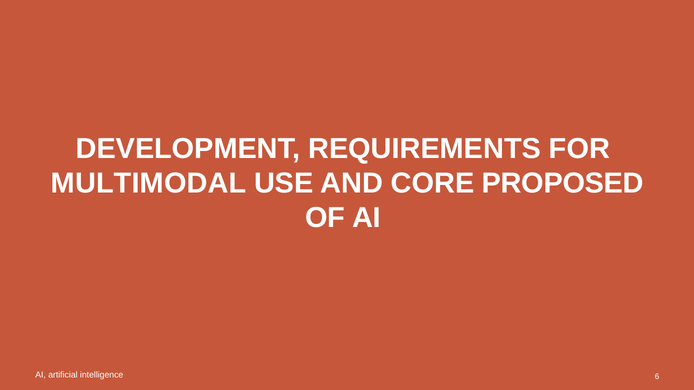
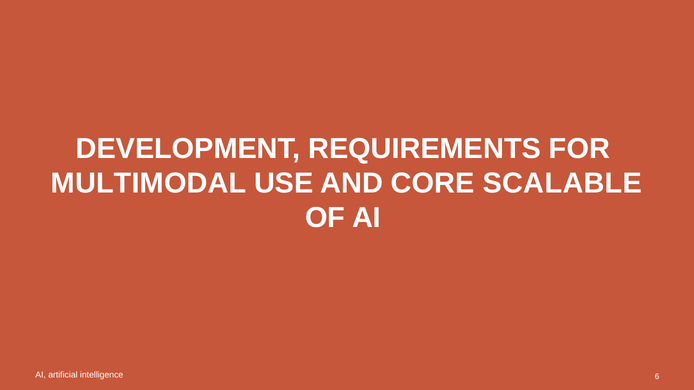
PROPOSED: PROPOSED -> SCALABLE (562, 183)
